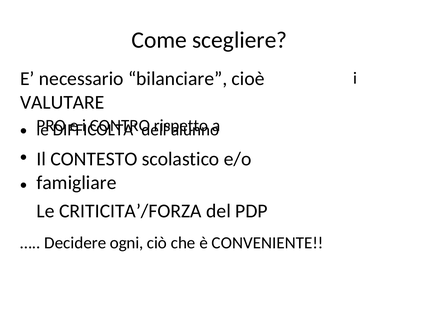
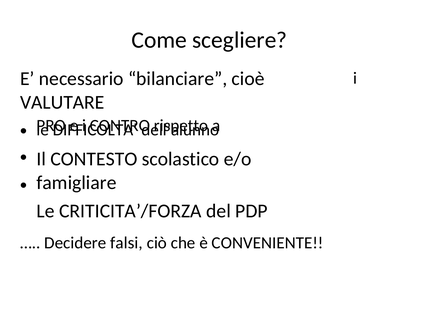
ogni: ogni -> falsi (126, 243)
